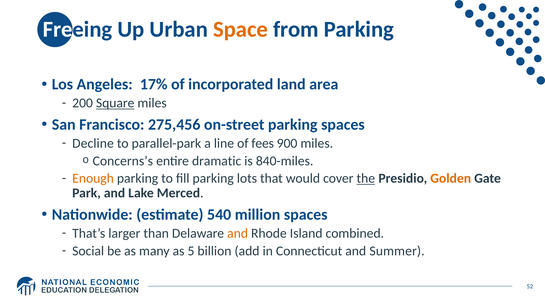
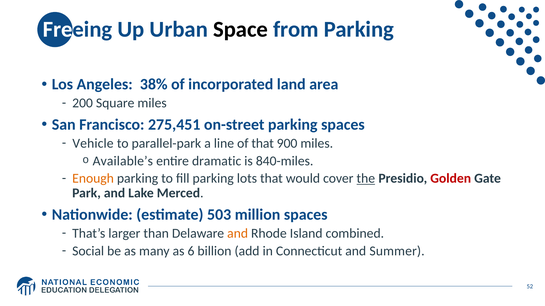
Space colour: orange -> black (241, 29)
17%: 17% -> 38% (154, 85)
Square underline: present -> none (115, 103)
275,456: 275,456 -> 275,451 (174, 125)
Decline: Decline -> Vehicle (93, 144)
of fees: fees -> that (263, 144)
Concerns’s: Concerns’s -> Available’s (123, 161)
Golden colour: orange -> red (451, 179)
540: 540 -> 503 (219, 215)
5: 5 -> 6 (191, 251)
